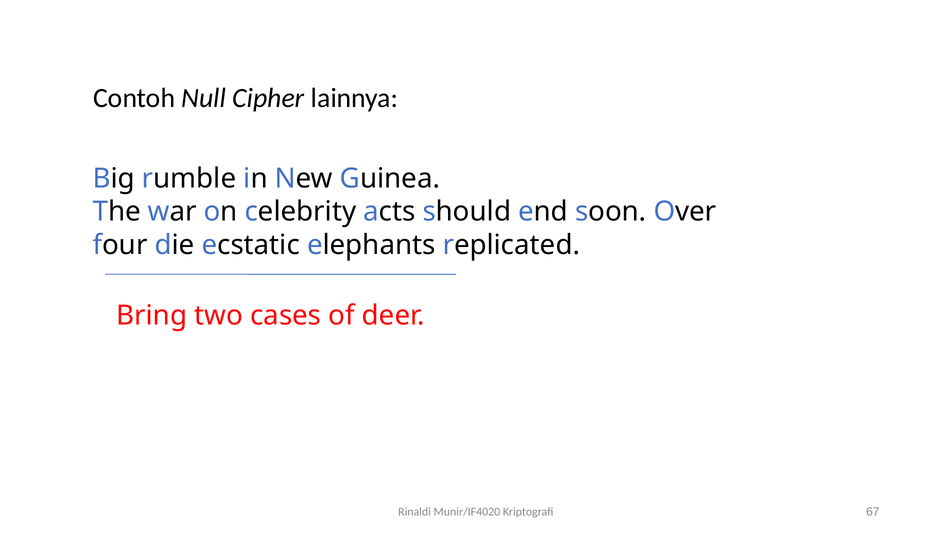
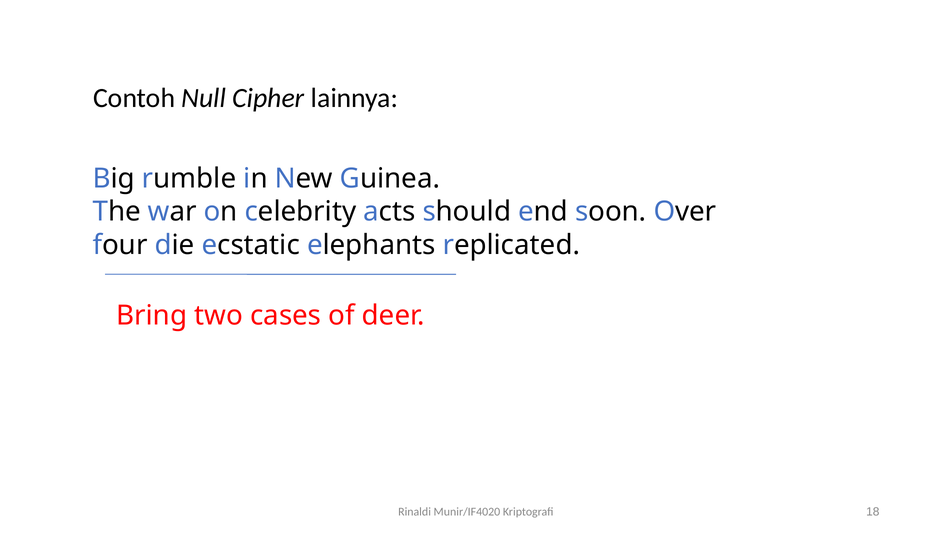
67: 67 -> 18 (873, 511)
